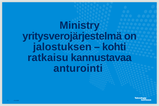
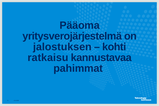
Ministry: Ministry -> Pääoma (80, 25)
anturointi: anturointi -> pahimmat (78, 68)
